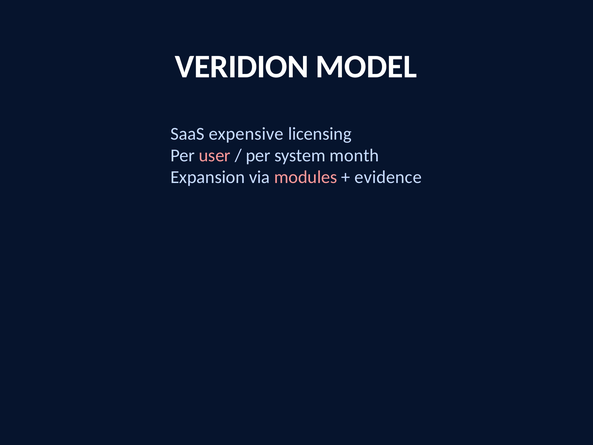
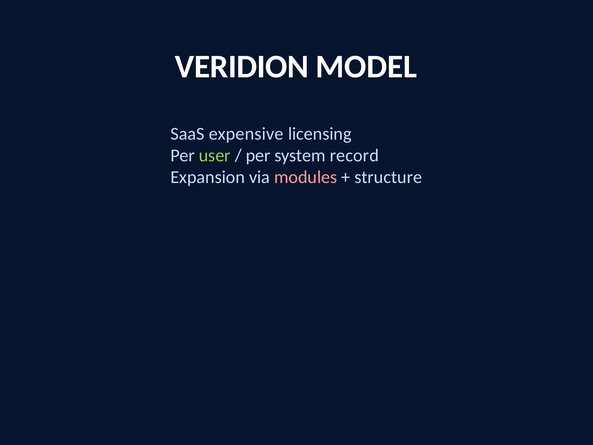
user colour: pink -> light green (215, 155)
month: month -> record (354, 155)
evidence: evidence -> structure (388, 177)
